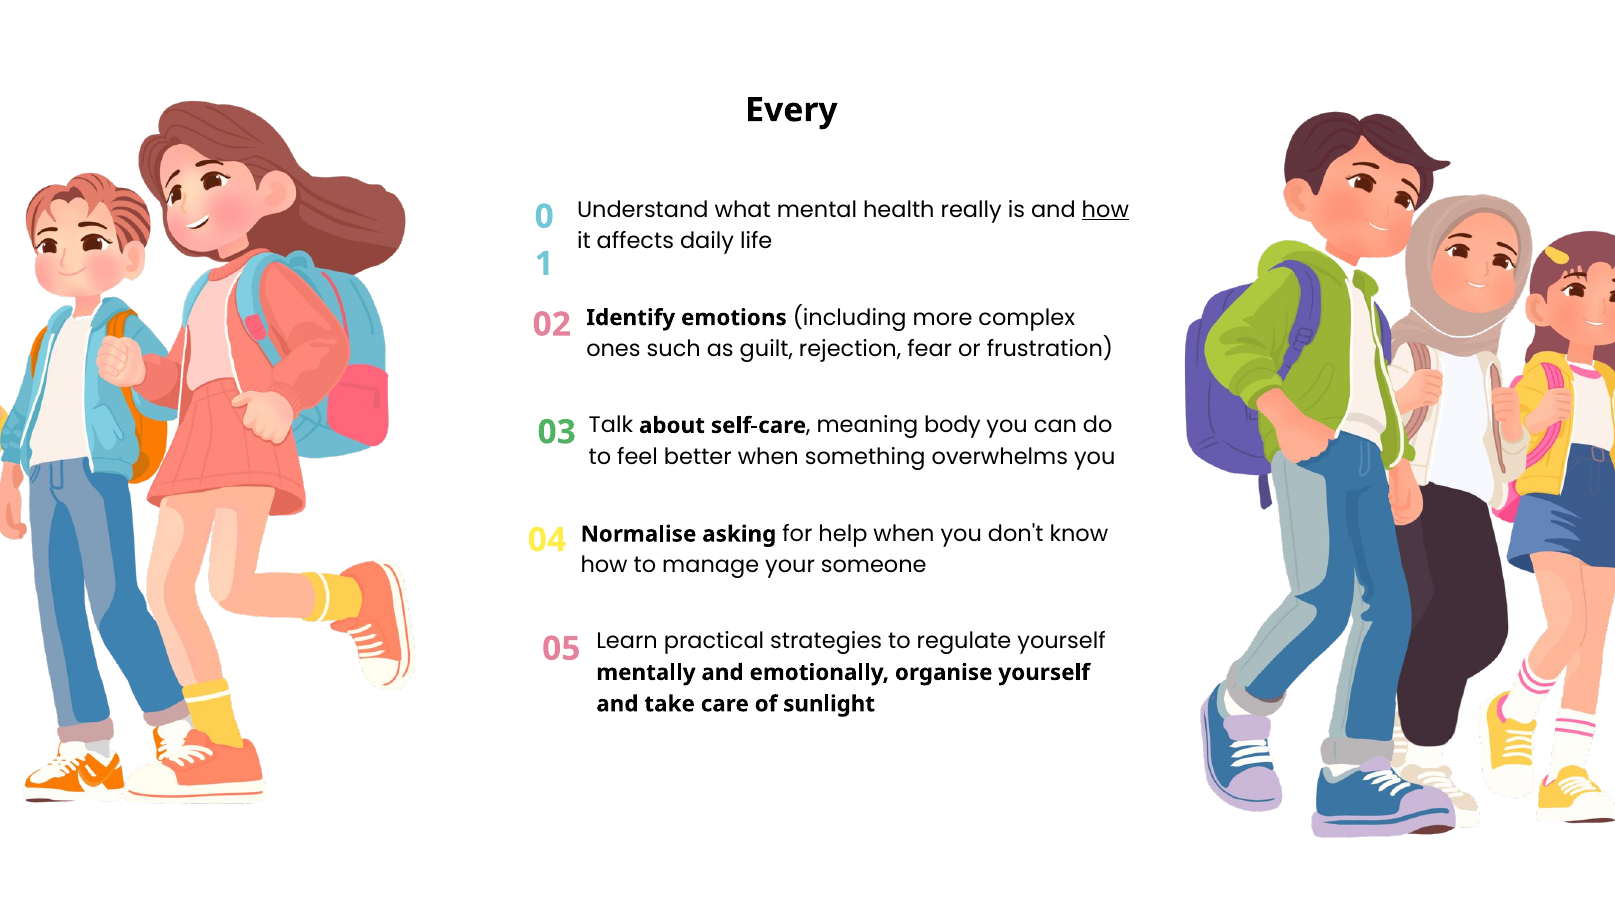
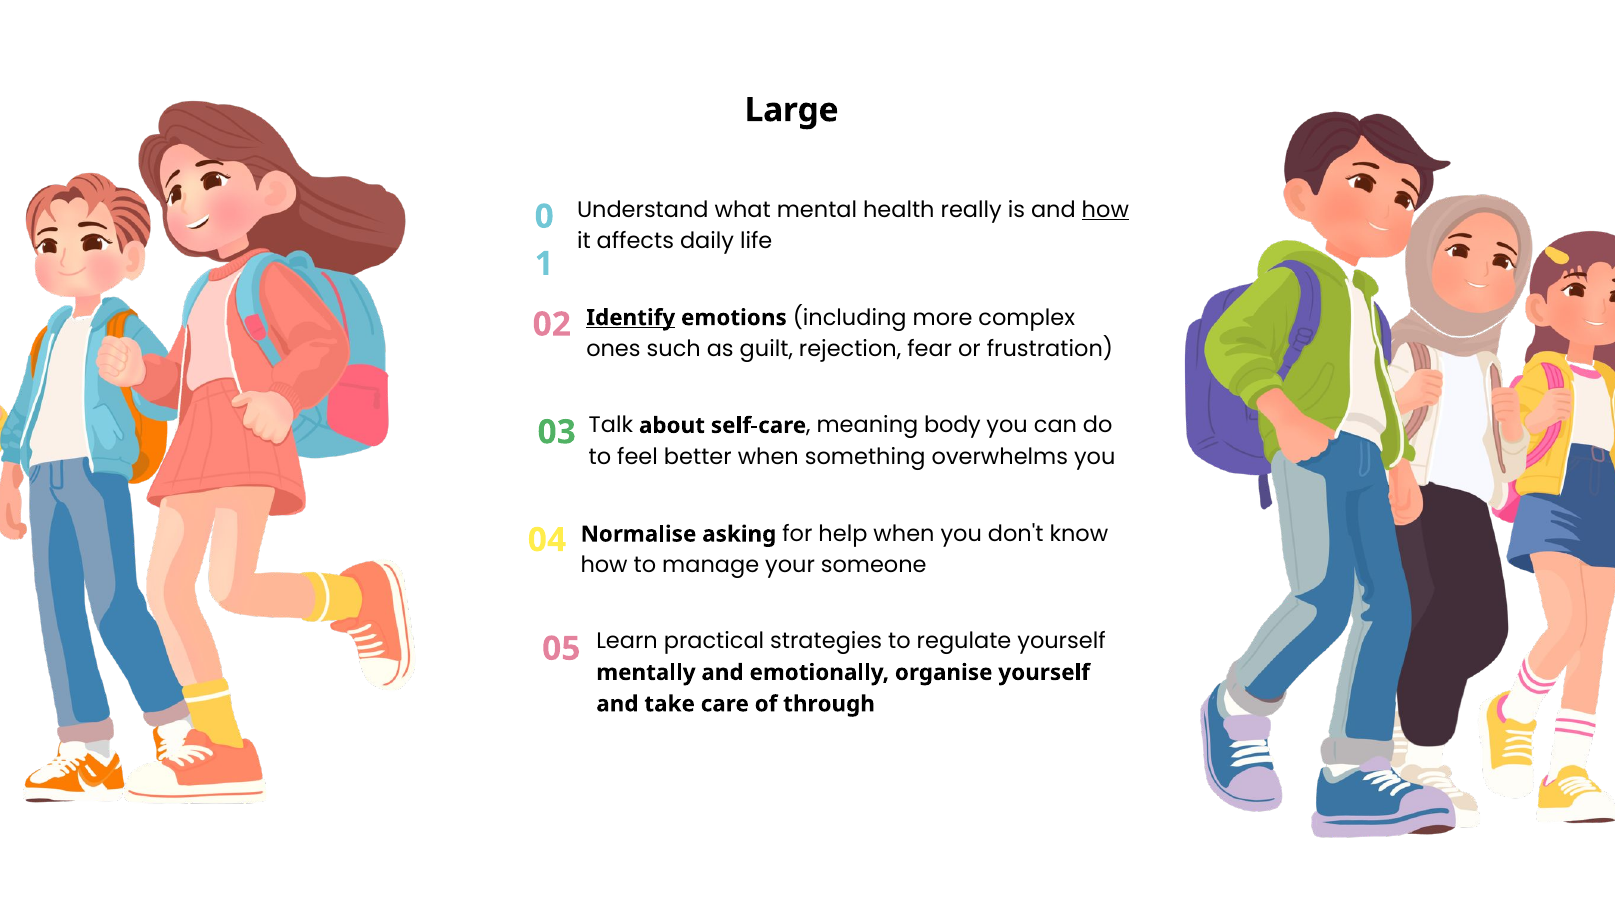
Every: Every -> Large (792, 110)
Identify underline: none -> present (631, 318)
sunlight: sunlight -> through (829, 704)
